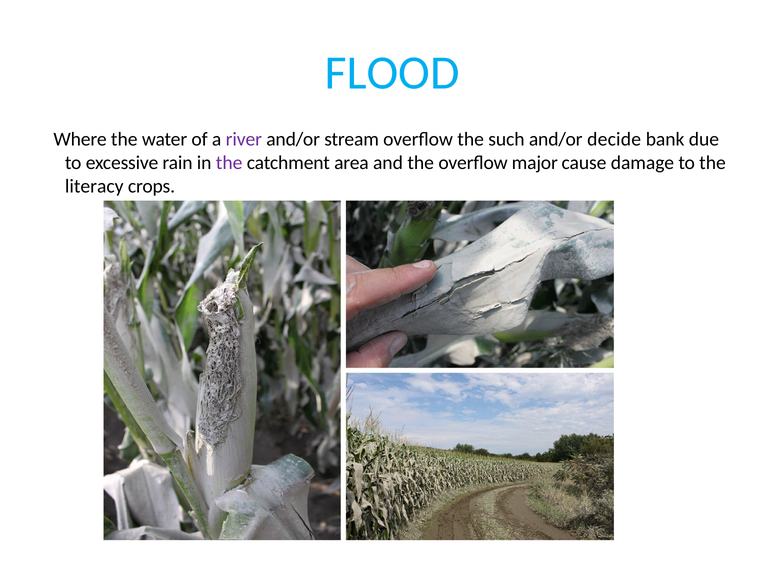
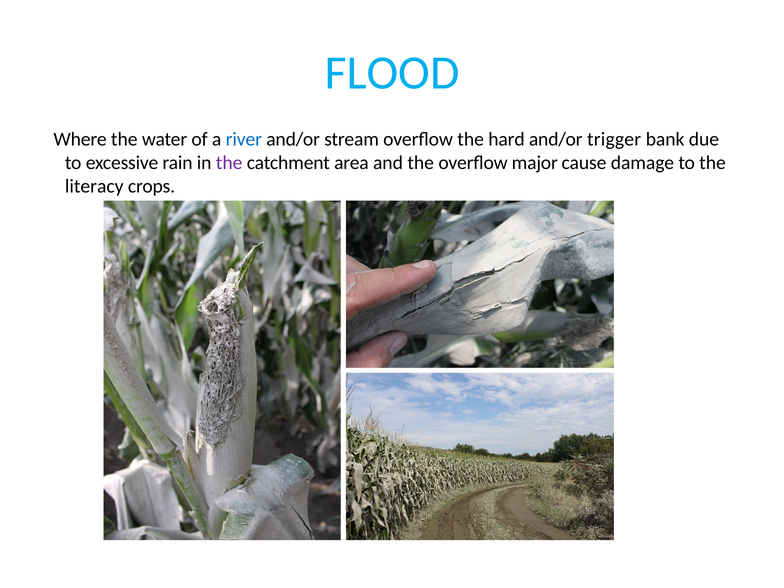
river colour: purple -> blue (244, 139)
such: such -> hard (506, 139)
decide: decide -> trigger (614, 139)
